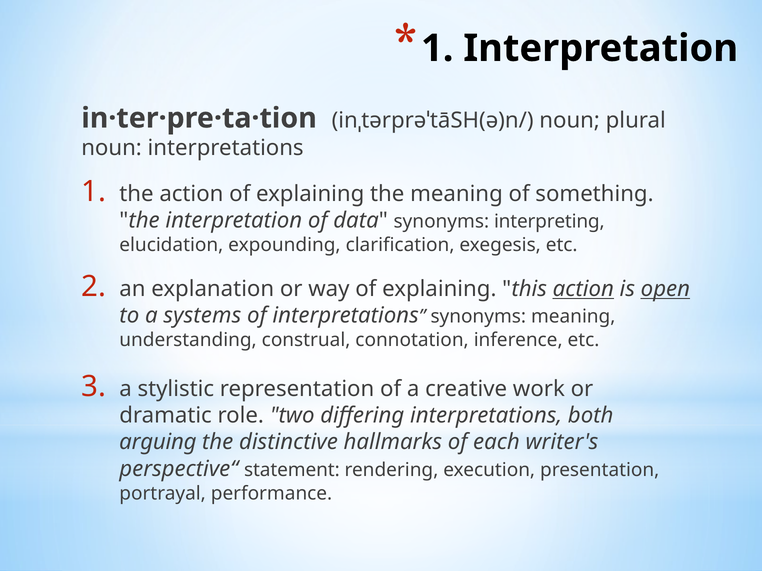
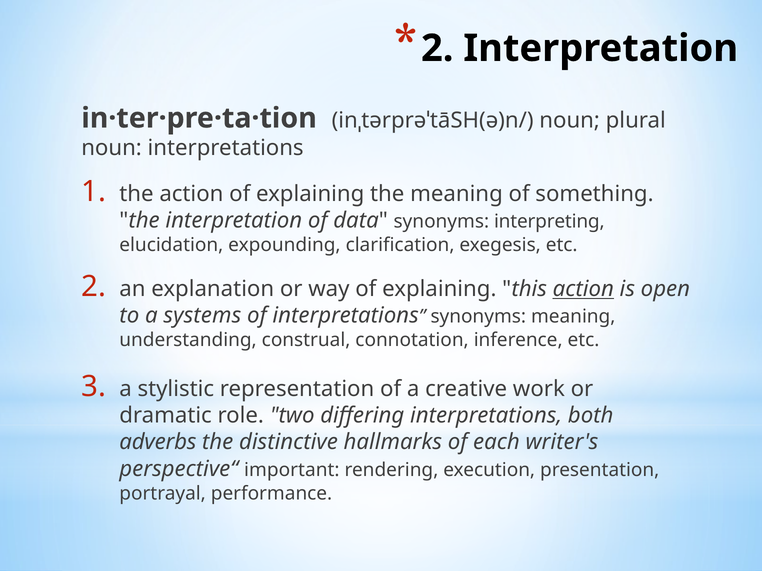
1: 1 -> 2 (437, 48)
open underline: present -> none (665, 289)
arguing: arguing -> adverbs (158, 442)
statement: statement -> important (292, 470)
